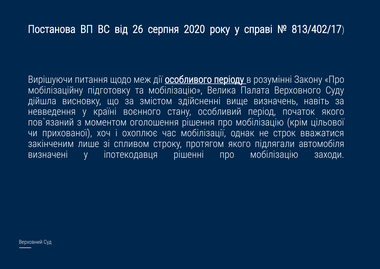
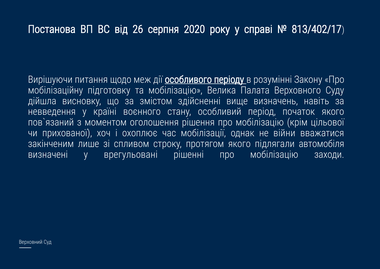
строк: строк -> війни (284, 133)
іпотекодавця: іпотекодавця -> врегульовані (131, 154)
